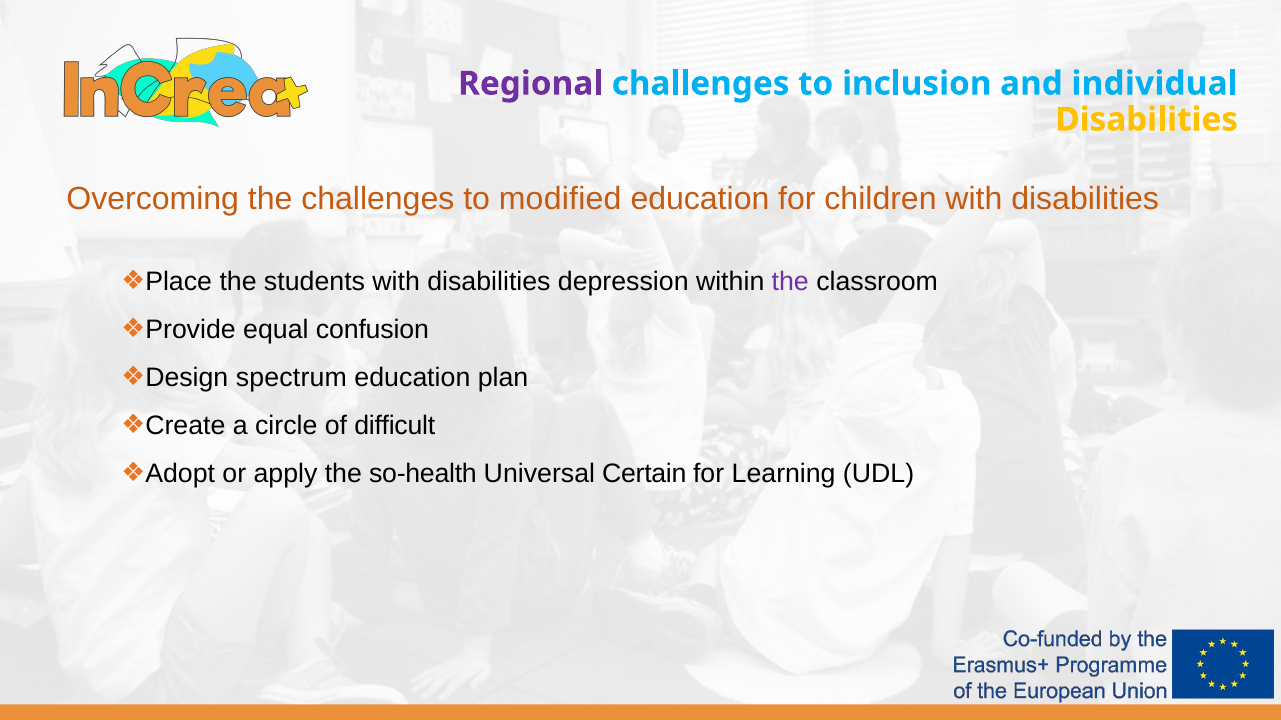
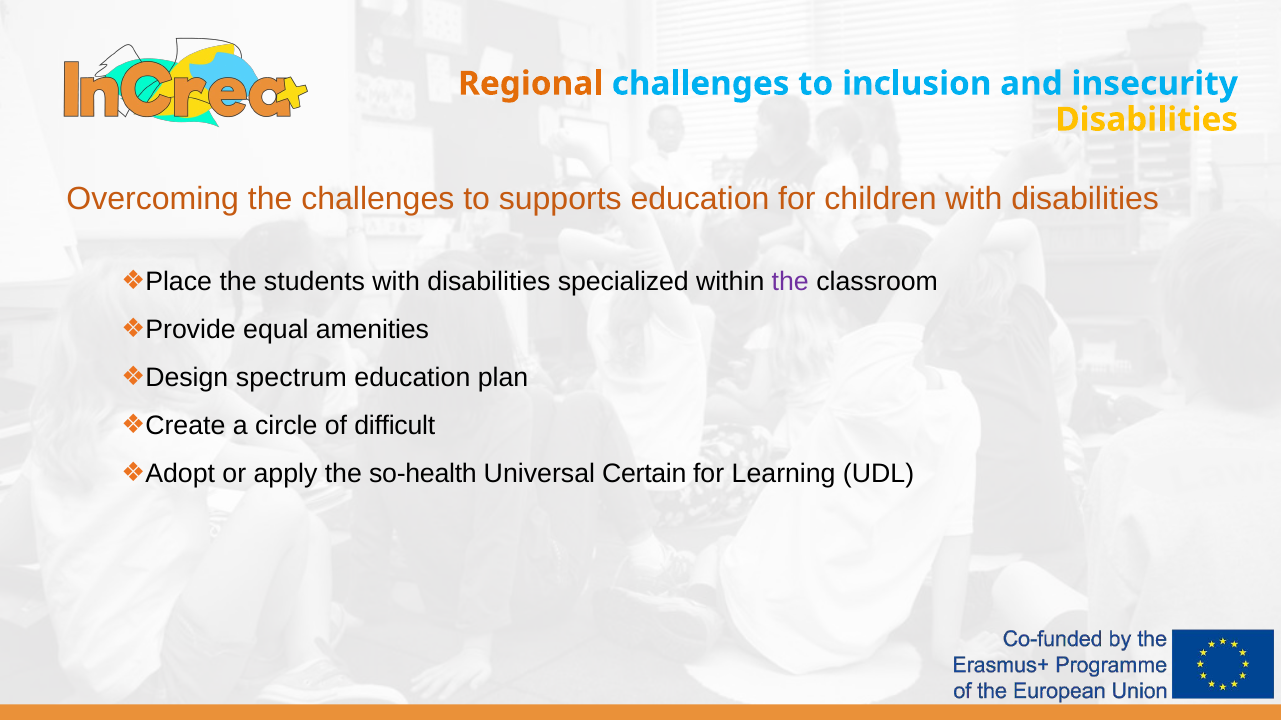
Regional colour: purple -> orange (531, 84)
individual: individual -> insecurity (1155, 84)
modified: modified -> supports (560, 199)
depression: depression -> specialized (623, 282)
confusion: confusion -> amenities (372, 330)
